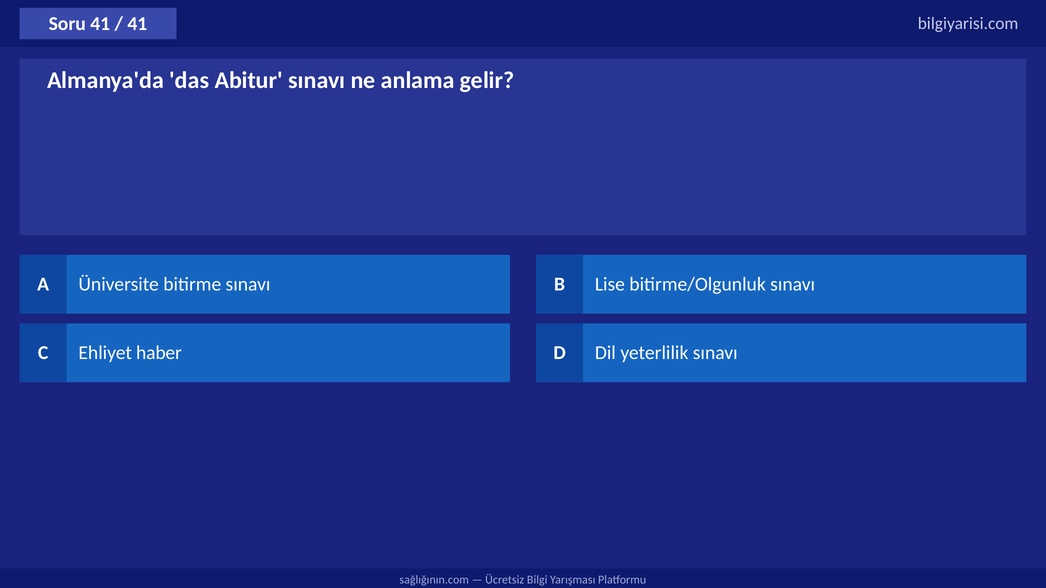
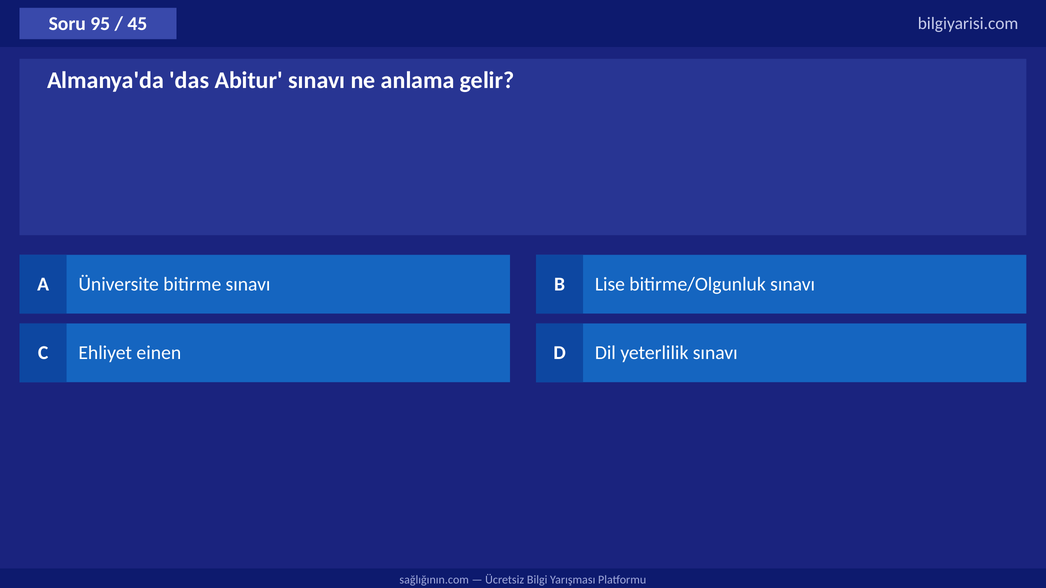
Soru 41: 41 -> 95 (100, 24)
41: 41 -> 45 (137, 24)
haber: haber -> einen (159, 353)
